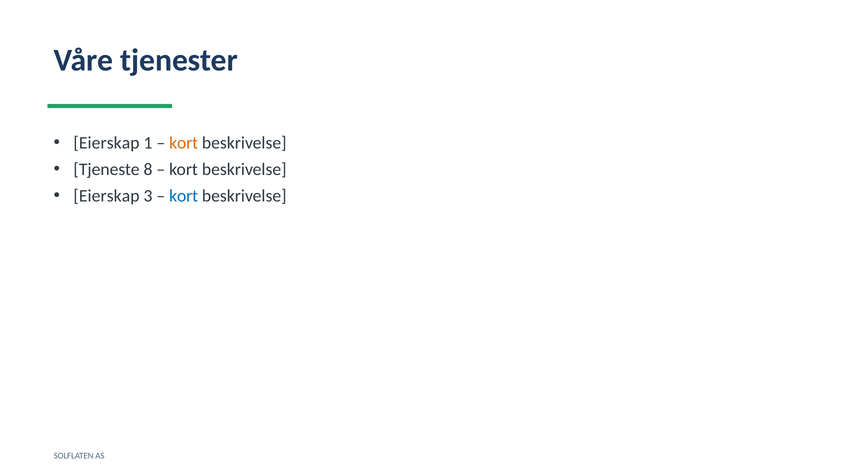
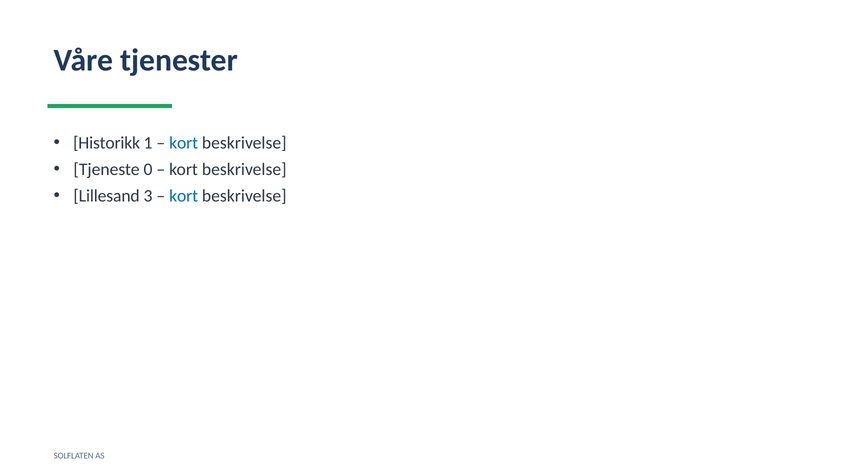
Eierskap: Eierskap -> Historikk (107, 143)
kort colour: orange -> blue (184, 143)
8: 8 -> 0 (148, 169)
Eierskap: Eierskap -> Lillesand (107, 196)
